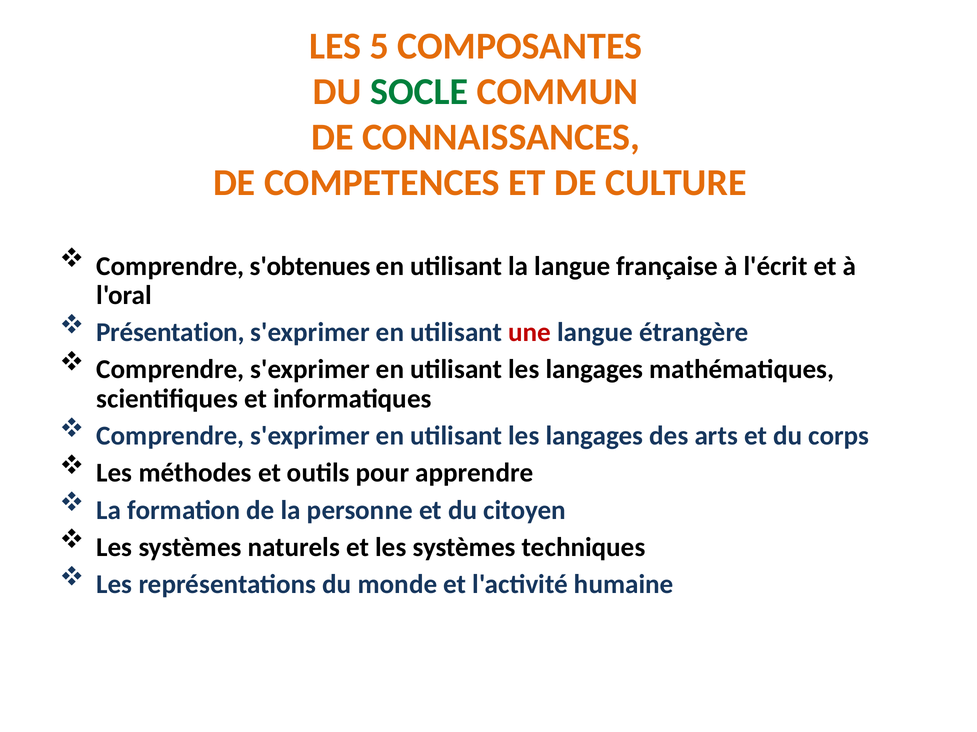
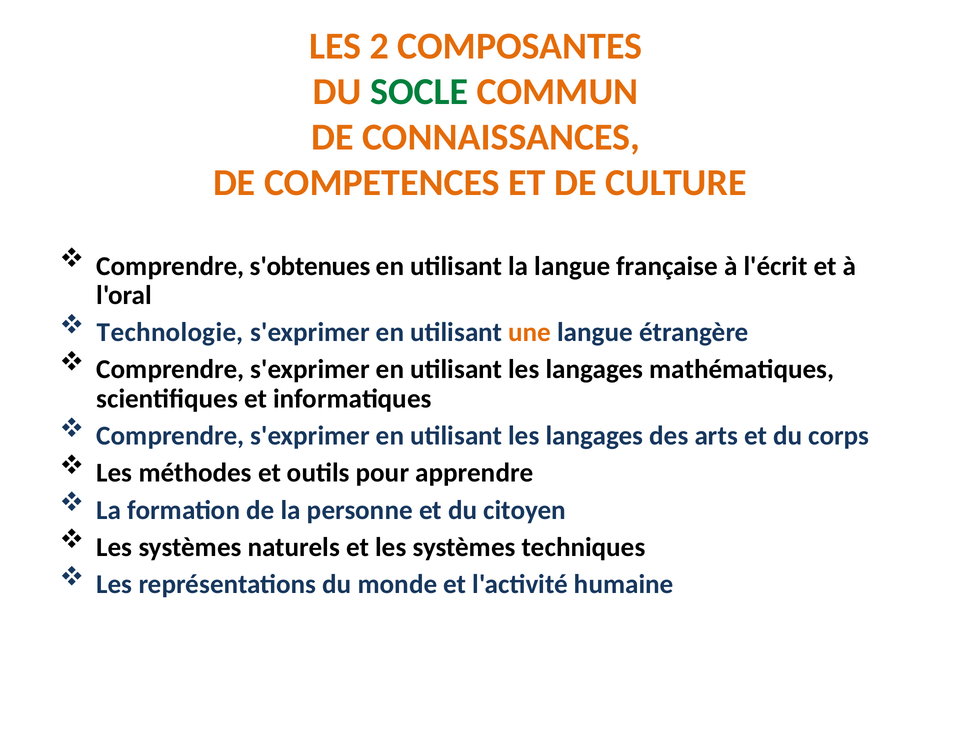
5: 5 -> 2 (379, 46)
Présentation: Présentation -> Technologie (170, 333)
une colour: red -> orange (530, 333)
